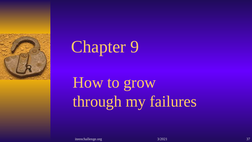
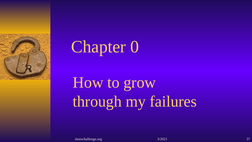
9: 9 -> 0 (135, 47)
